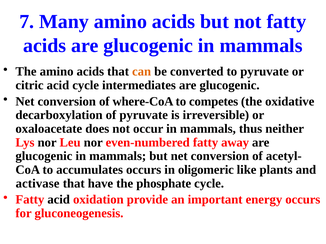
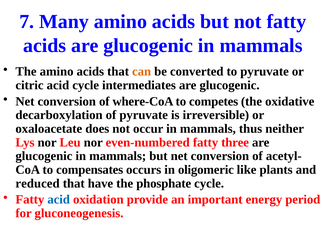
away: away -> three (235, 143)
accumulates: accumulates -> compensates (90, 170)
activase: activase -> reduced (38, 184)
acid colour: black -> blue (59, 200)
energy occurs: occurs -> period (303, 200)
